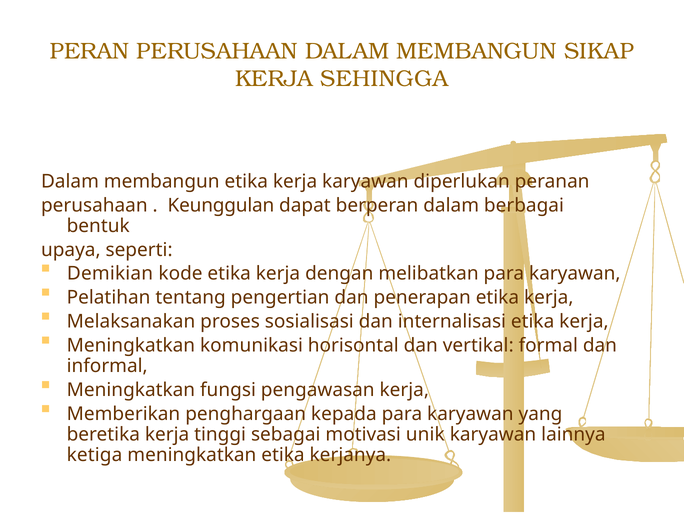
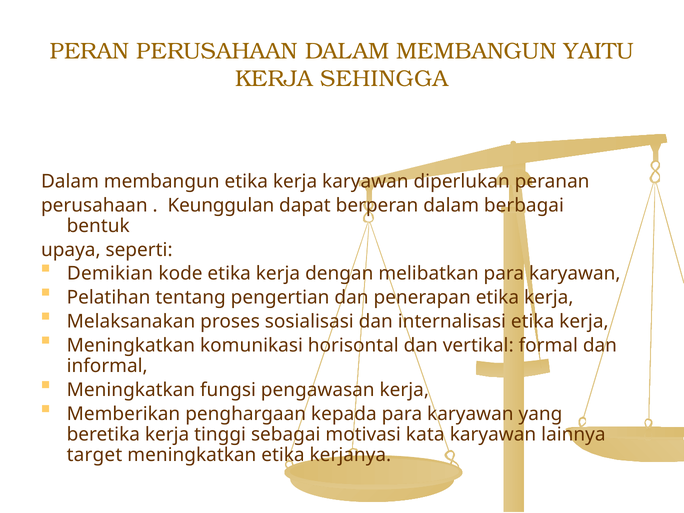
SIKAP: SIKAP -> YAITU (599, 51)
unik: unik -> kata (425, 434)
ketiga: ketiga -> target (94, 455)
